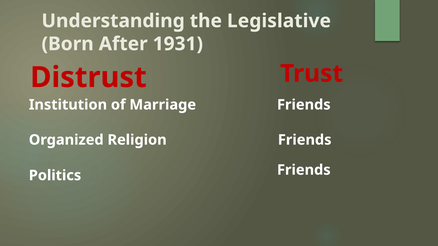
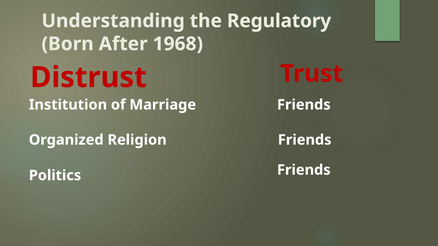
Legislative: Legislative -> Regulatory (279, 21)
1931: 1931 -> 1968 (178, 44)
